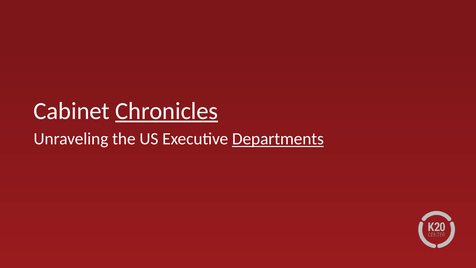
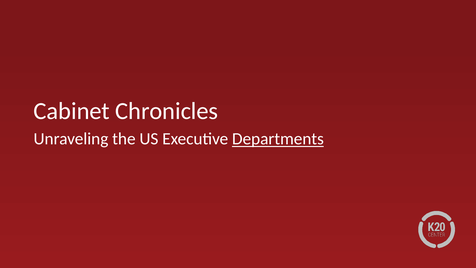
Chronicles underline: present -> none (167, 111)
